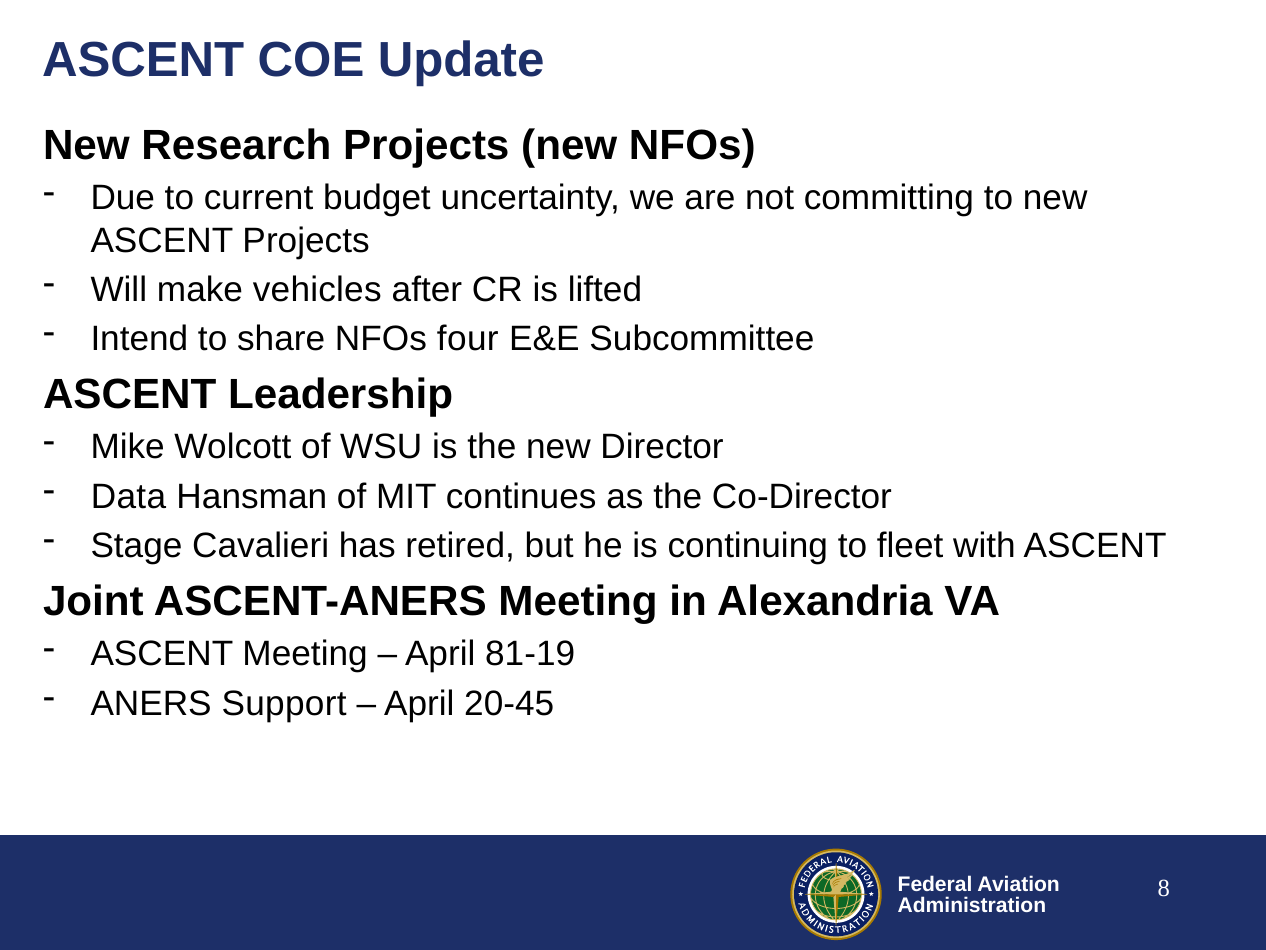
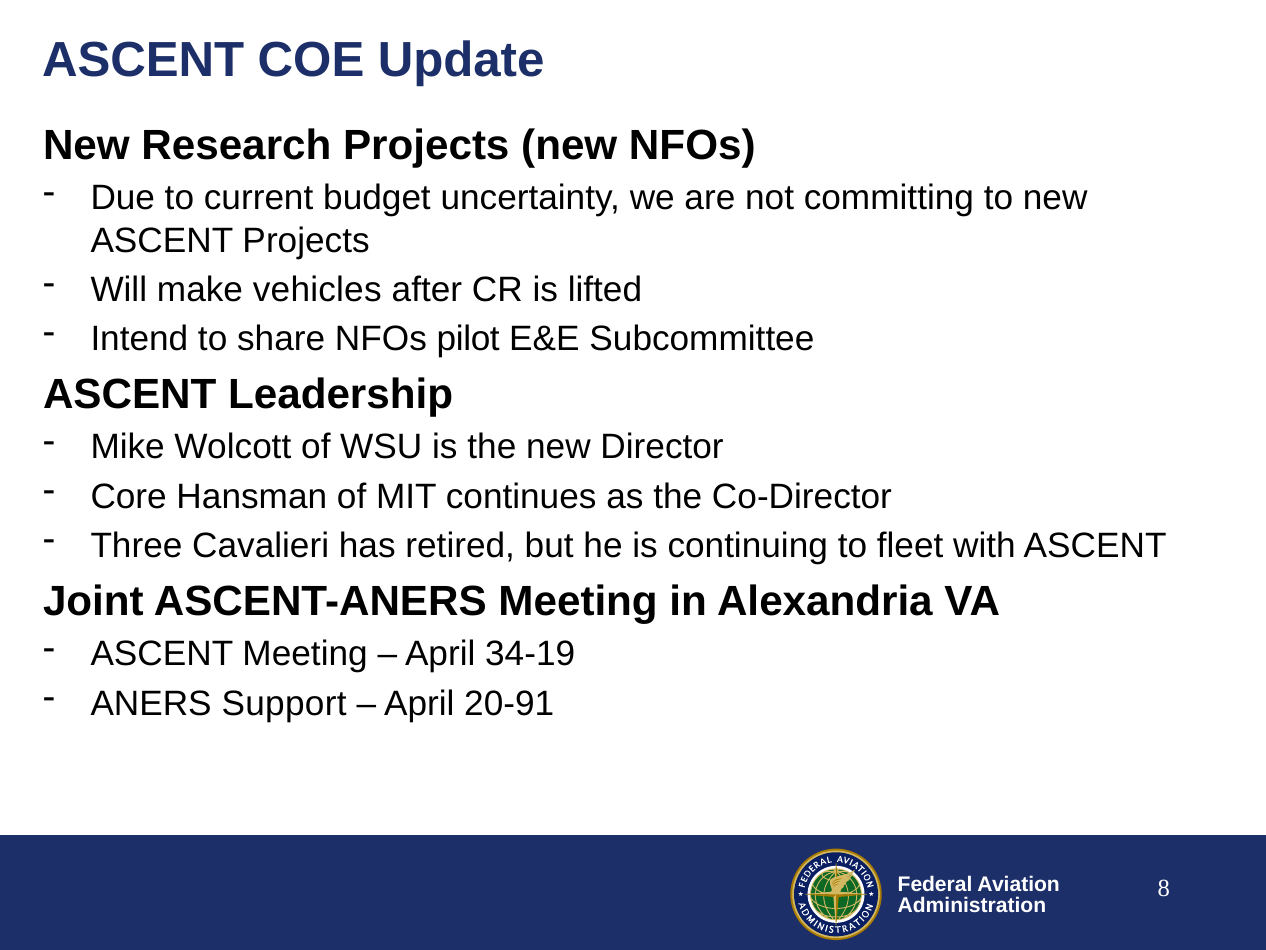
four: four -> pilot (468, 339)
Data: Data -> Core (129, 496)
Stage: Stage -> Three (136, 546)
81-19: 81-19 -> 34-19 (530, 654)
20-45: 20-45 -> 20-91 (509, 703)
